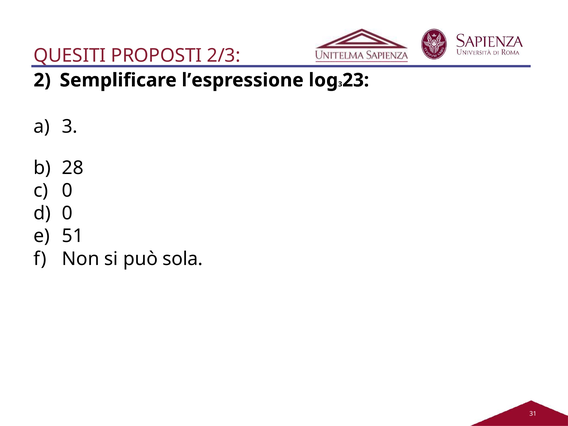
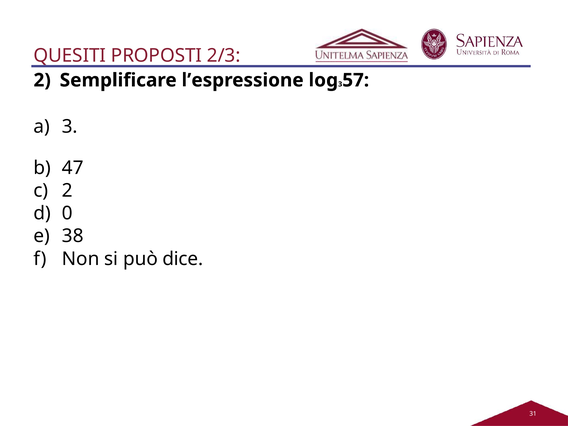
23: 23 -> 57 (356, 80)
28: 28 -> 47 (73, 168)
c 0: 0 -> 2 (67, 191)
51: 51 -> 38 (73, 236)
sola: sola -> dice (183, 259)
